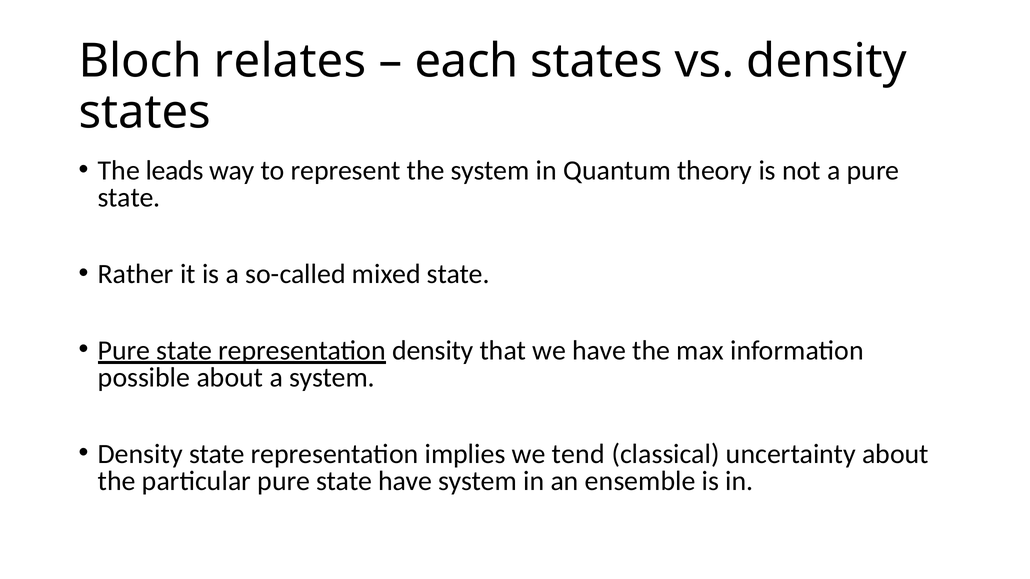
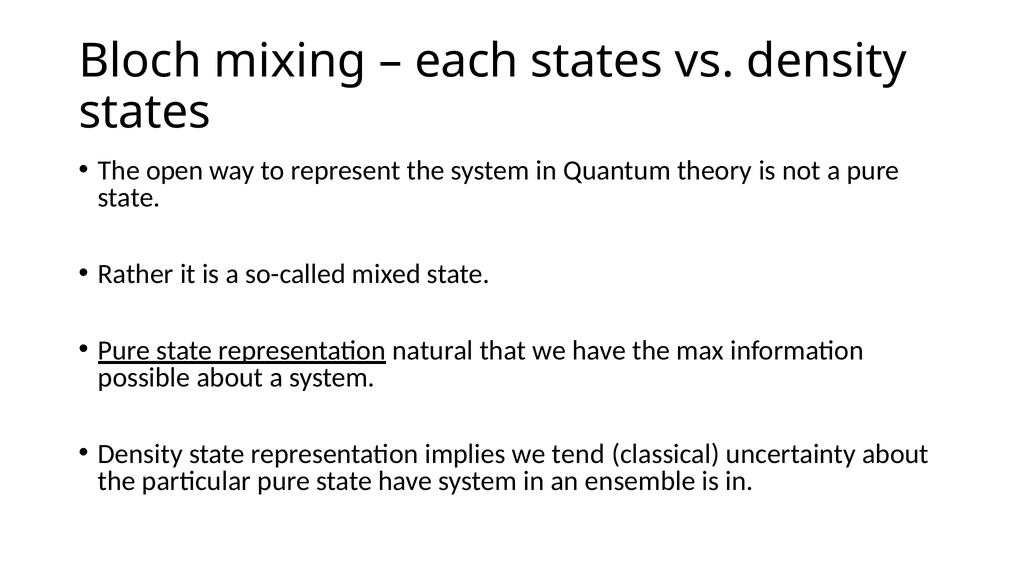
relates: relates -> mixing (290, 61)
leads: leads -> open (175, 171)
representation density: density -> natural (433, 351)
